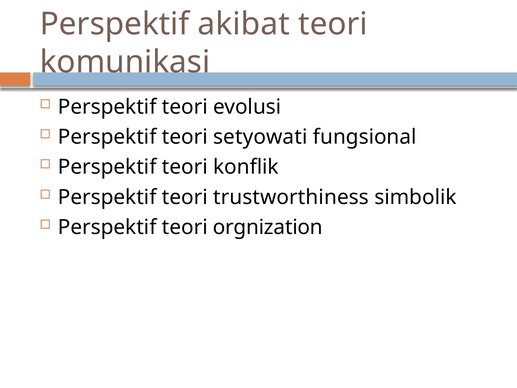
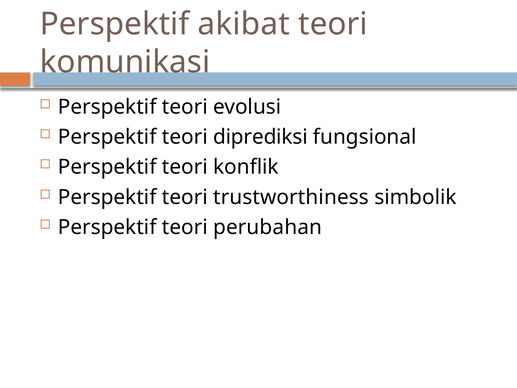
setyowati: setyowati -> diprediksi (260, 137)
orgnization: orgnization -> perubahan (268, 227)
